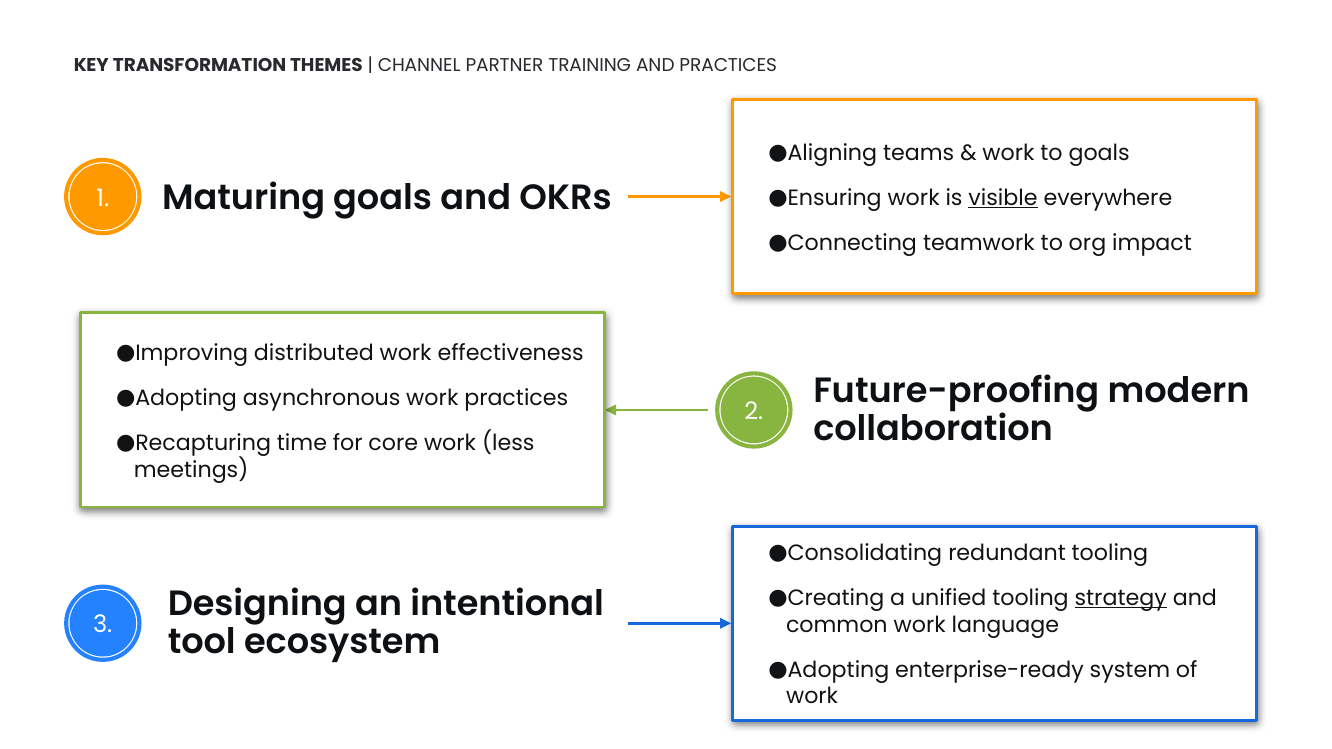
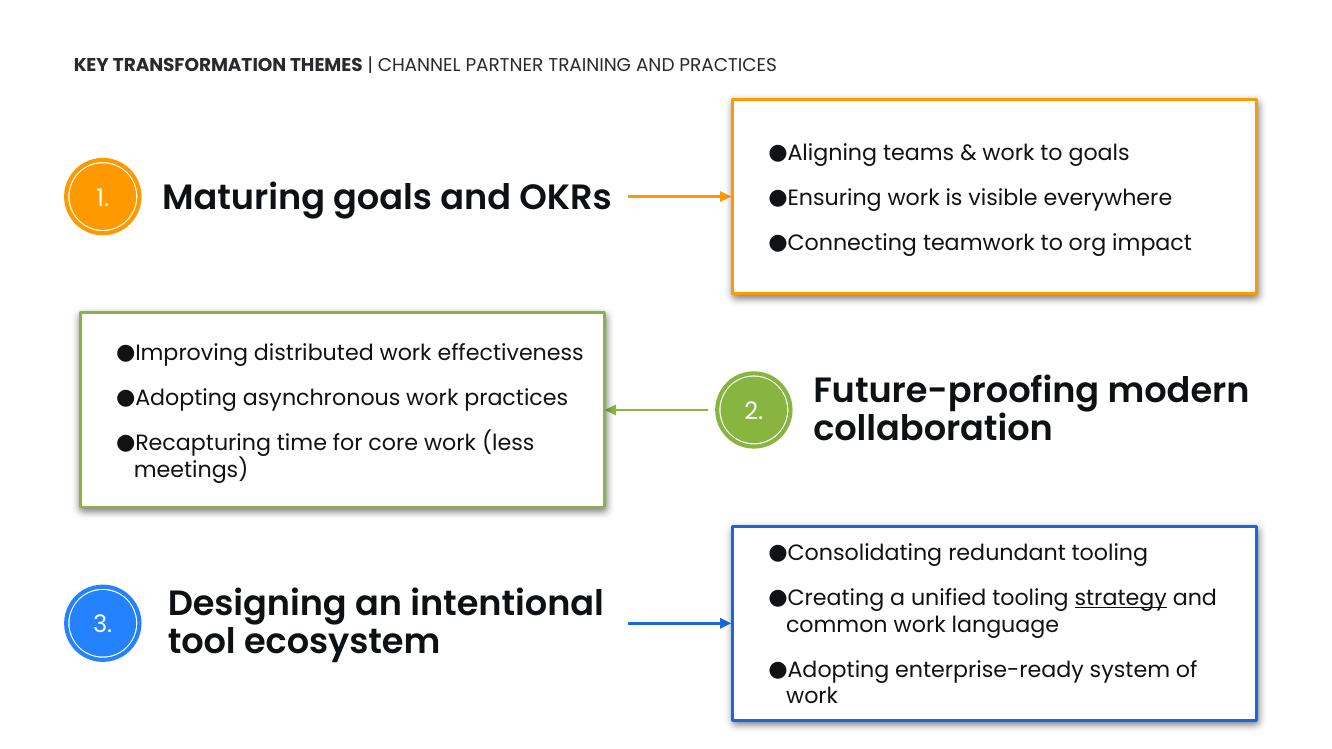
visible underline: present -> none (1003, 198)
